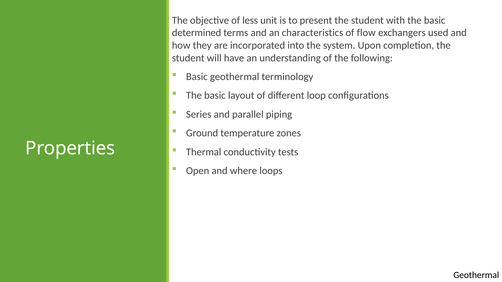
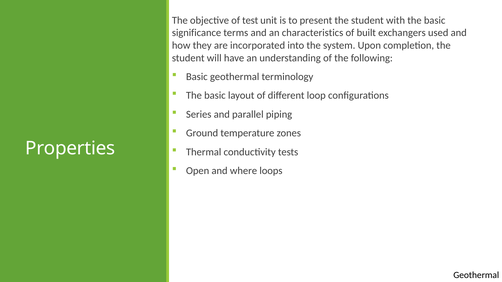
less: less -> test (250, 20)
determined: determined -> significance (197, 33)
flow: flow -> built (366, 33)
